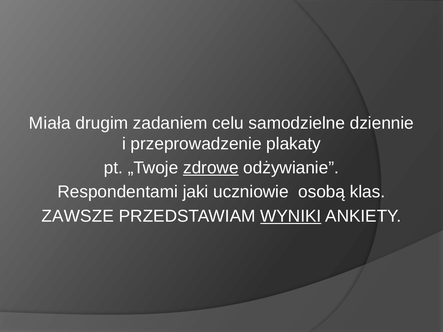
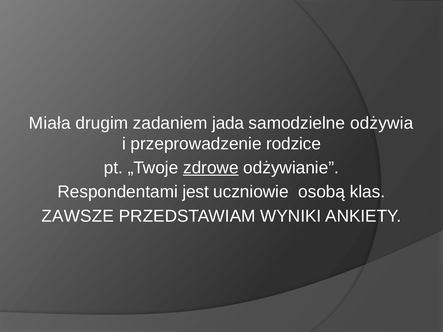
celu: celu -> jada (228, 123)
dziennie: dziennie -> odżywia (382, 123)
plakaty: plakaty -> rodzice (294, 144)
jaki: jaki -> jest (196, 192)
WYNIKI underline: present -> none (291, 216)
